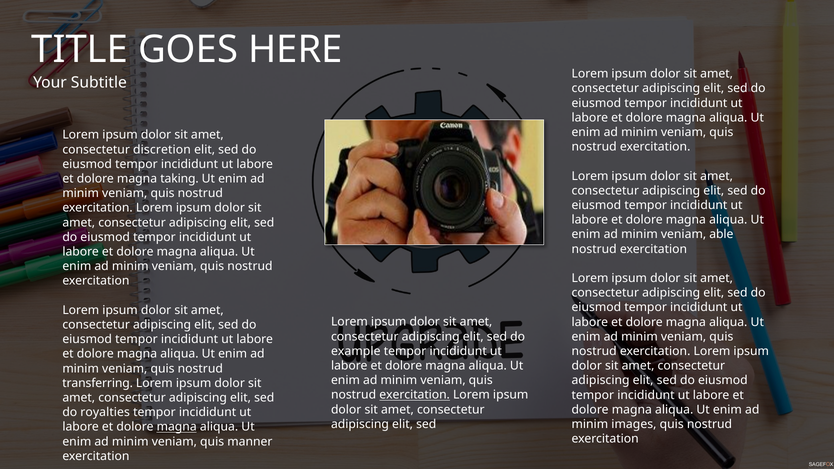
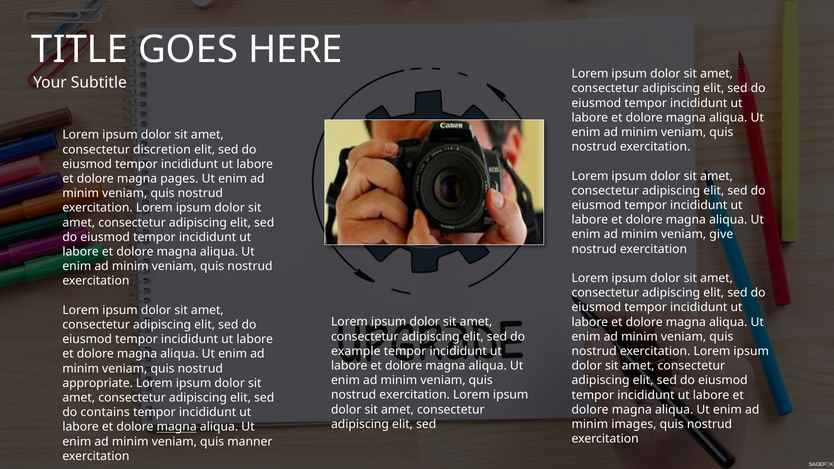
taking: taking -> pages (179, 179)
able: able -> give (721, 234)
transferring: transferring -> appropriate (98, 383)
exercitation underline: present -> none (415, 395)
royalties: royalties -> contains (105, 412)
